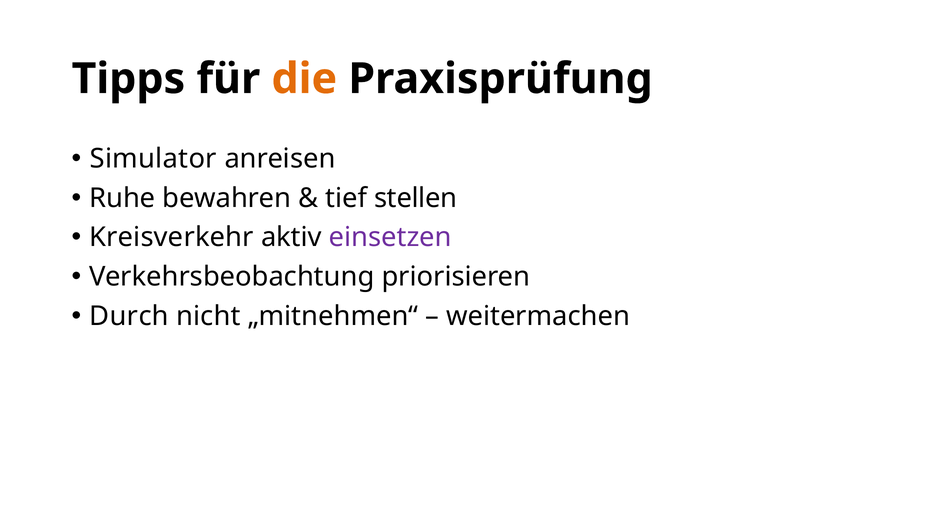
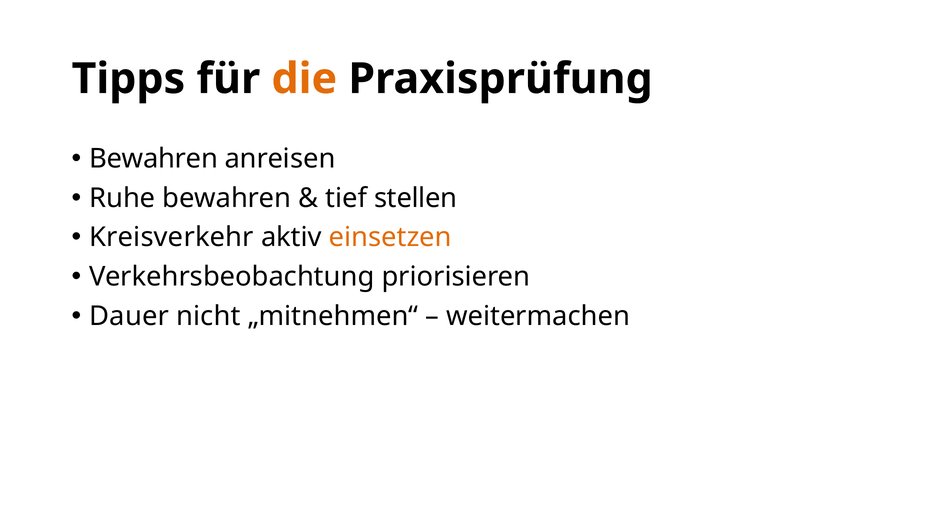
Simulator: Simulator -> Bewahren (154, 159)
einsetzen colour: purple -> orange (390, 238)
Durch: Durch -> Dauer (129, 316)
